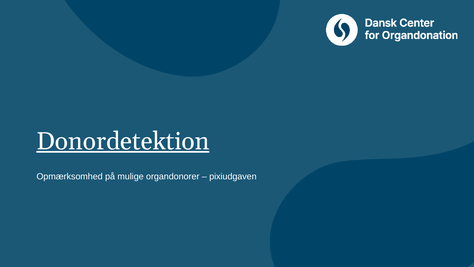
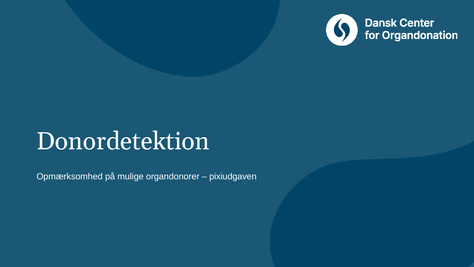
Donordetektion underline: present -> none (123, 141)
